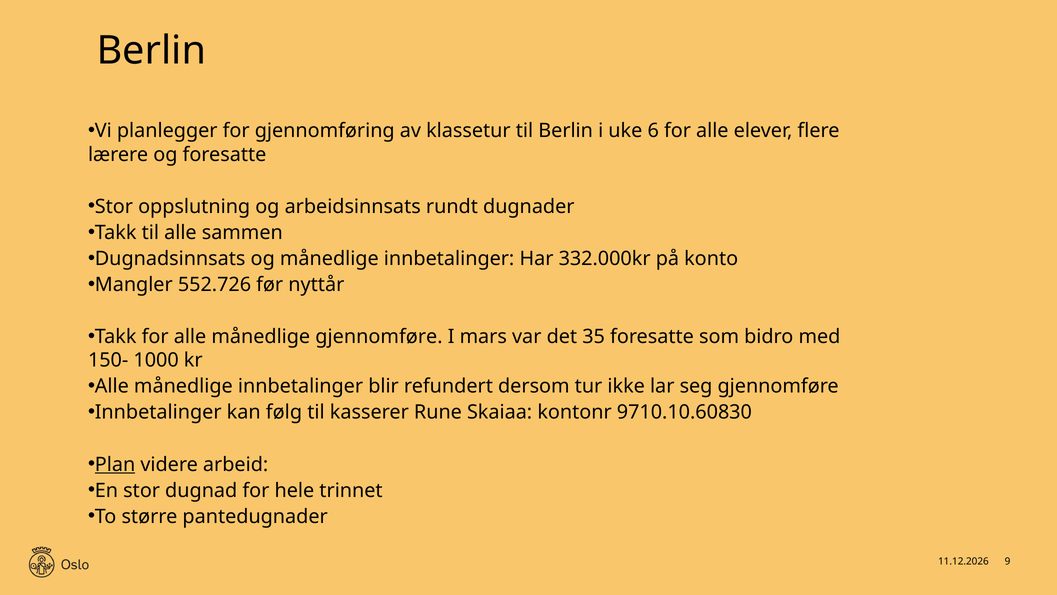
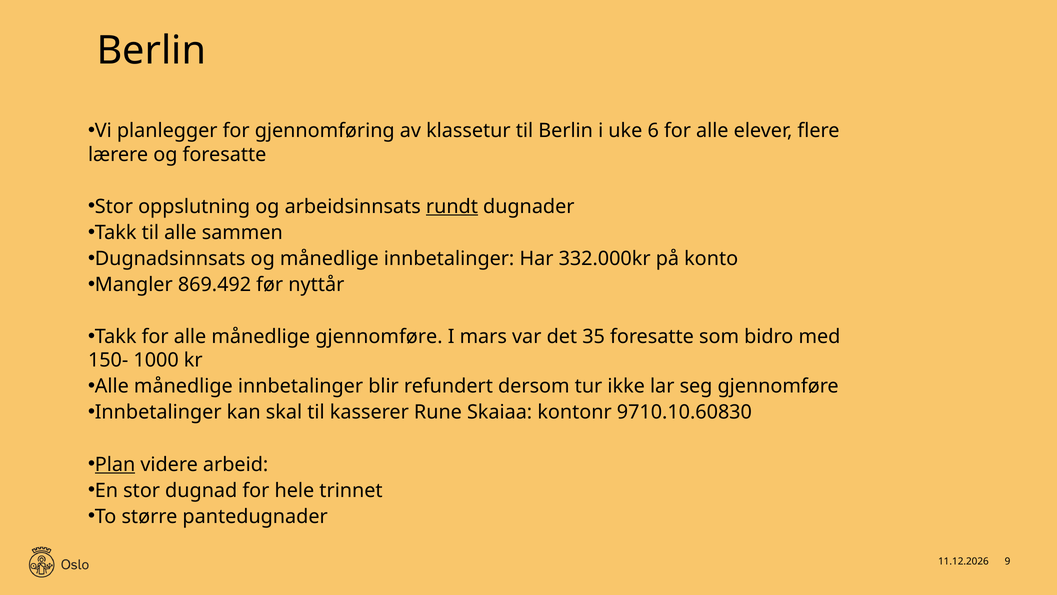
rundt underline: none -> present (452, 206)
552.726: 552.726 -> 869.492 (214, 284)
følg: følg -> skal (284, 412)
